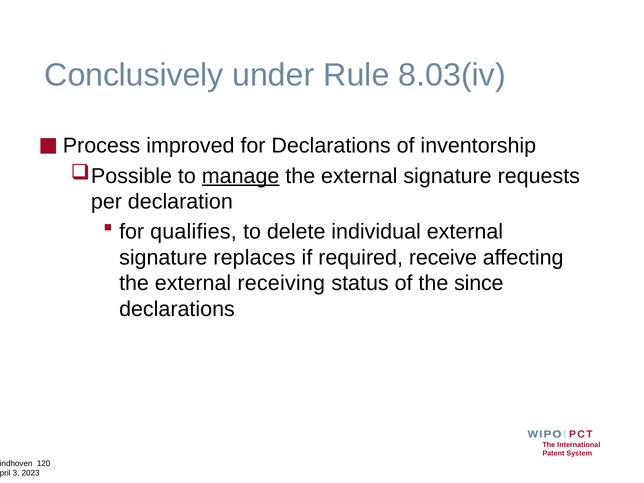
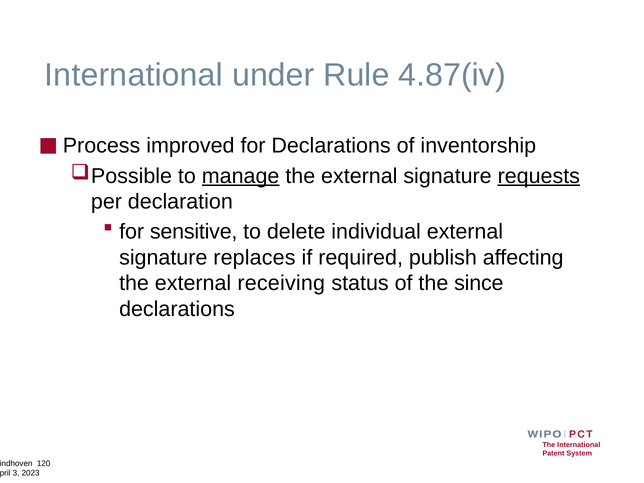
Conclusively: Conclusively -> International (134, 75)
8.03(iv: 8.03(iv -> 4.87(iv (452, 75)
requests underline: none -> present (539, 176)
qualifies: qualifies -> sensitive (194, 232)
receive: receive -> publish (443, 258)
